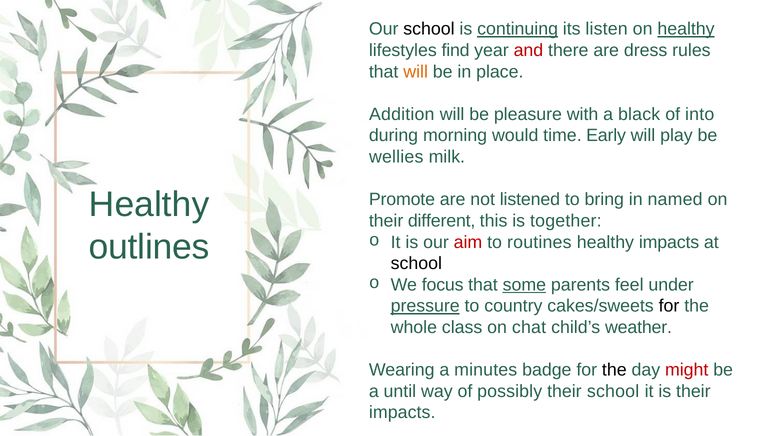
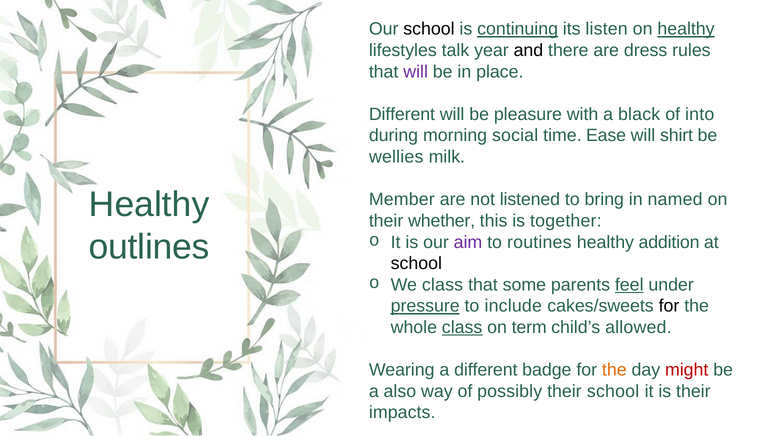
find: find -> talk (455, 50)
and colour: red -> black (528, 50)
will colour: orange -> purple (416, 72)
Addition: Addition -> Different (402, 114)
would: would -> social (515, 136)
Early: Early -> Ease (606, 136)
play: play -> shirt (677, 136)
Promote: Promote -> Member (402, 200)
different: different -> whether (442, 221)
aim colour: red -> purple (468, 242)
healthy impacts: impacts -> addition (669, 242)
We focus: focus -> class (443, 285)
some underline: present -> none (524, 285)
feel underline: none -> present (629, 285)
country: country -> include (513, 306)
class underline: none -> present (462, 328)
chat: chat -> term (529, 328)
weather: weather -> allowed (638, 328)
a minutes: minutes -> different (486, 370)
the colour: black -> orange (614, 370)
until: until -> also (400, 392)
